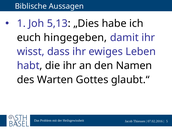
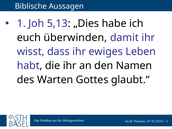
hingegeben: hingegeben -> überwinden (75, 38)
